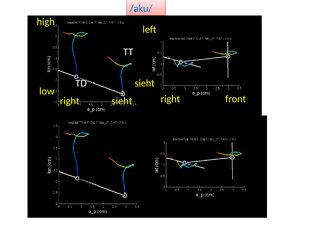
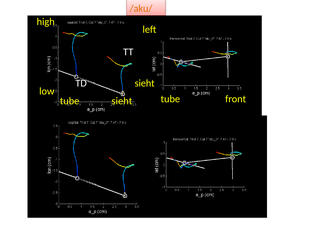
/aku/ colour: blue -> orange (141, 8)
right: right -> tube (170, 99)
right: right -> tube (70, 101)
